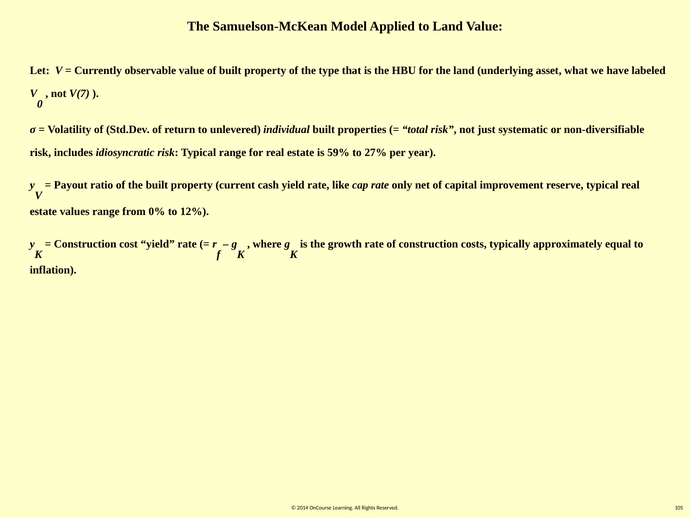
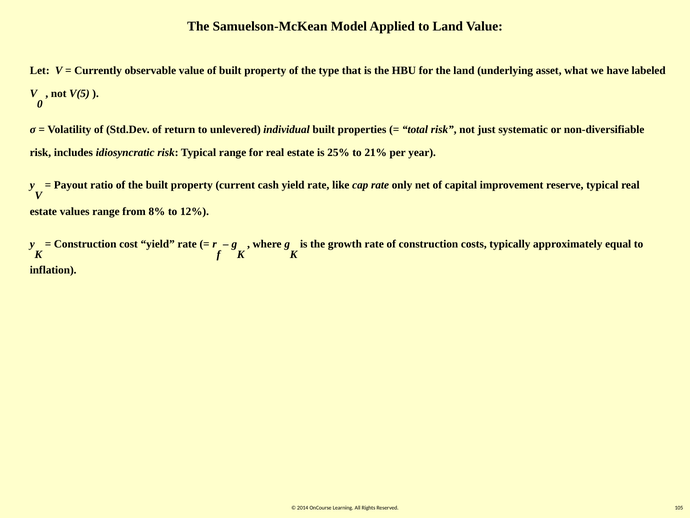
V(7: V(7 -> V(5 (79, 94)
59%: 59% -> 25% (338, 152)
27%: 27% -> 21% (376, 152)
0%: 0% -> 8% (157, 211)
